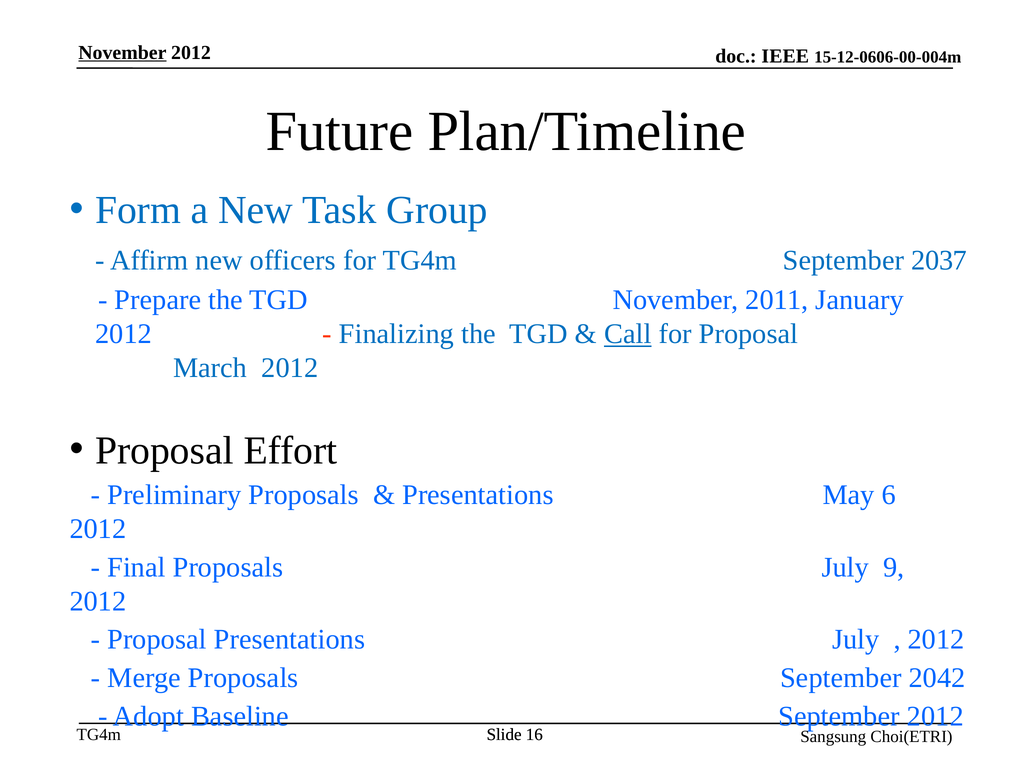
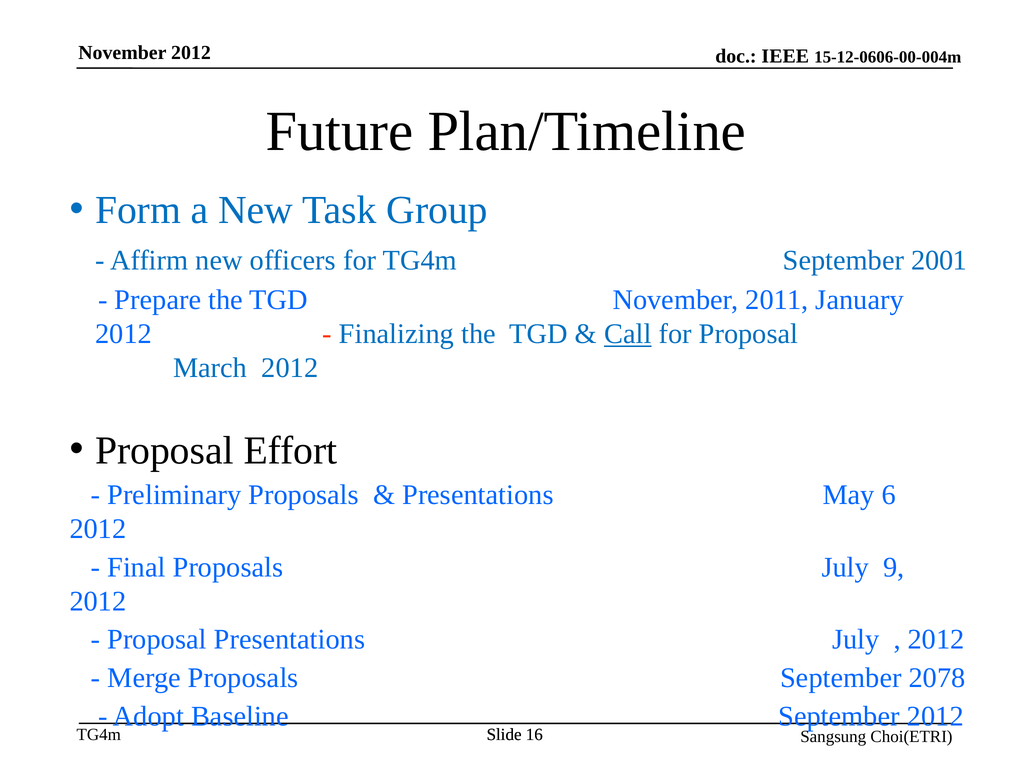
November underline: present -> none (122, 52)
2037: 2037 -> 2001 (939, 260)
2042: 2042 -> 2078 (937, 678)
